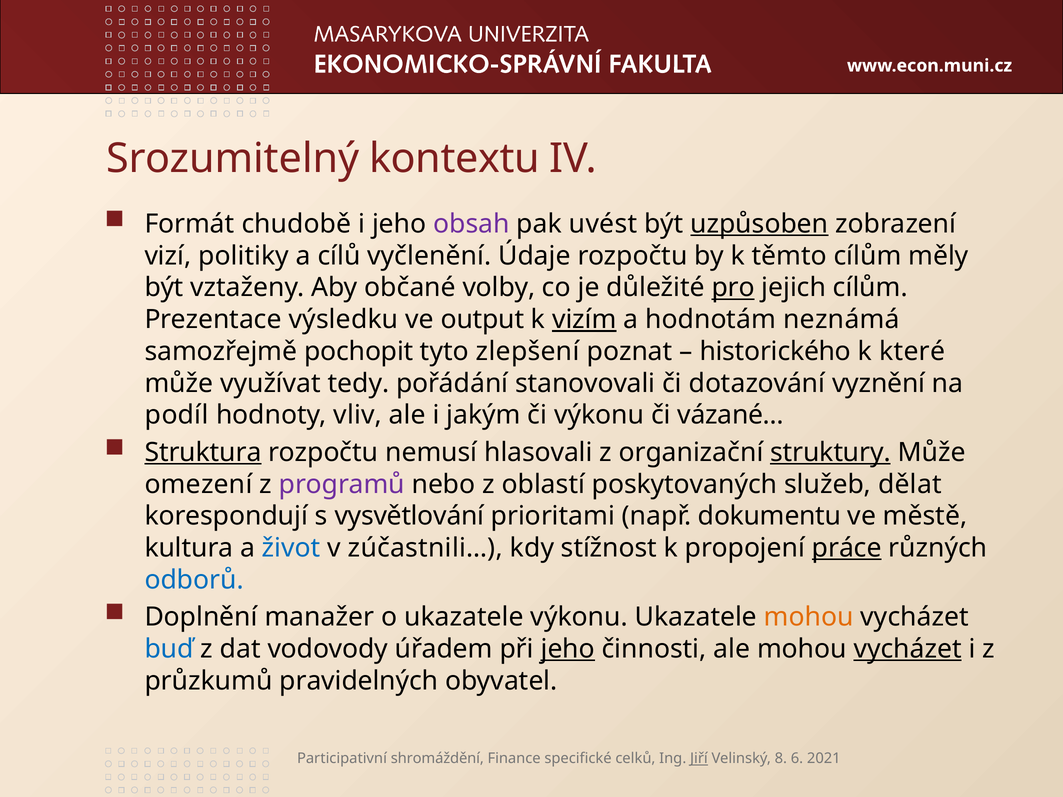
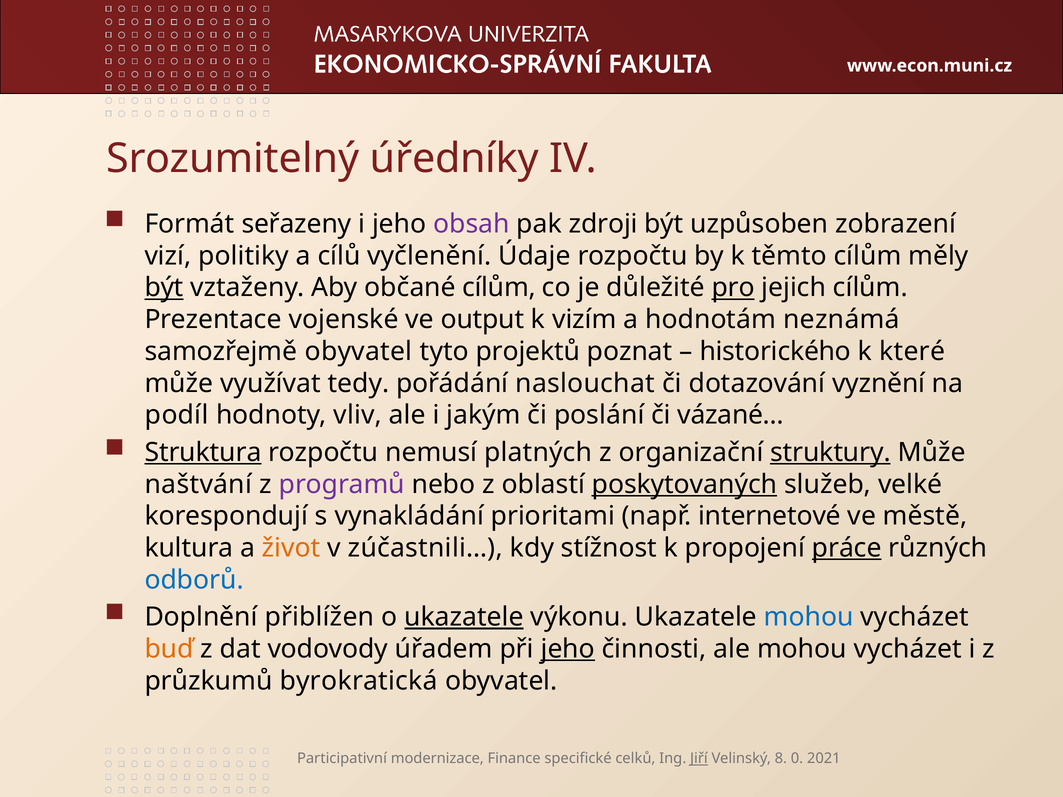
kontextu: kontextu -> úředníky (454, 159)
chudobě: chudobě -> seřazeny (296, 224)
uvést: uvést -> zdroji (603, 224)
uzpůsoben underline: present -> none (759, 224)
být underline: none -> present (164, 288)
občané volby: volby -> cílům (499, 288)
výsledku: výsledku -> vojenské (344, 320)
vizím underline: present -> none (584, 320)
samozřejmě pochopit: pochopit -> obyvatel (359, 352)
zlepšení: zlepšení -> projektů (528, 352)
stanovovali: stanovovali -> naslouchat (585, 383)
či výkonu: výkonu -> poslání (599, 415)
hlasovali: hlasovali -> platných (538, 453)
omezení: omezení -> naštvání (198, 484)
poskytovaných underline: none -> present (685, 484)
dělat: dělat -> velké (910, 484)
vysvětlování: vysvětlování -> vynakládání (409, 516)
dokumentu: dokumentu -> internetové (770, 516)
život colour: blue -> orange (291, 548)
manažer: manažer -> přiblížen (319, 617)
ukazatele underline: none -> present (464, 617)
mohou colour: orange -> blue (809, 617)
buď colour: blue -> orange (169, 649)
vycházet underline: present -> none (908, 649)
pravidelných: pravidelných -> byrokratická (359, 681)
shromáždění: shromáždění -> modernizace (437, 759)
6: 6 -> 0 (797, 759)
